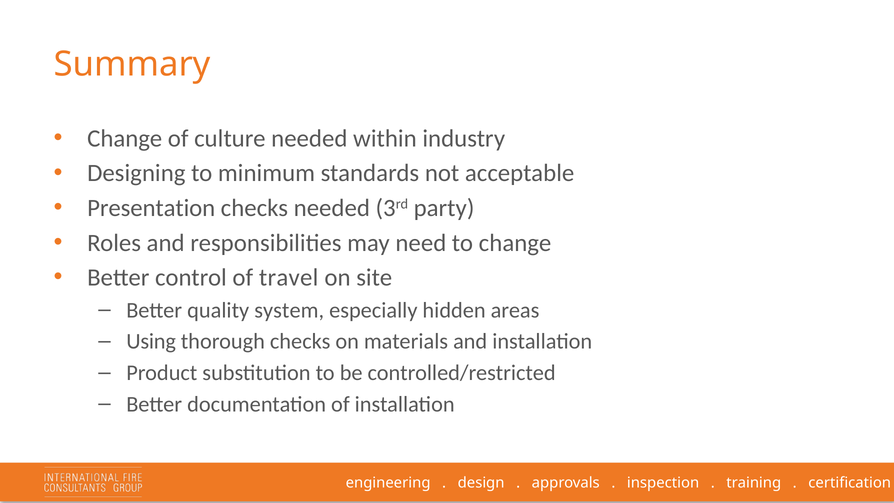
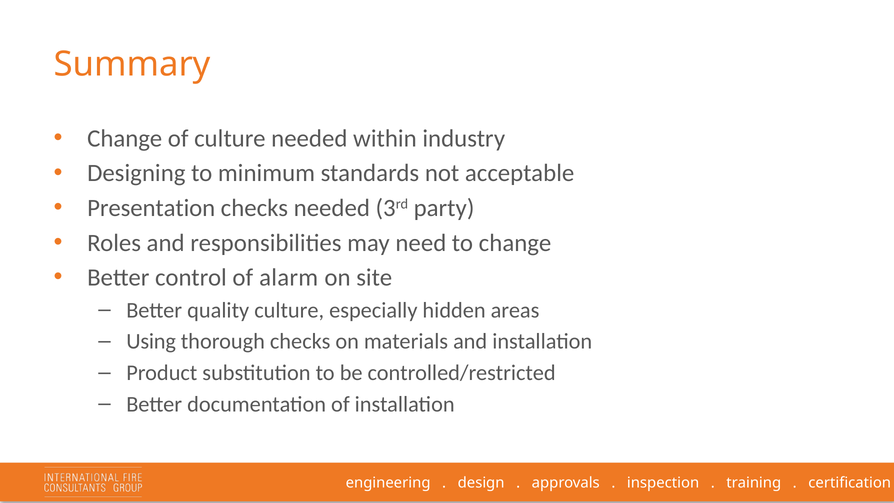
travel: travel -> alarm (289, 278)
quality system: system -> culture (289, 310)
